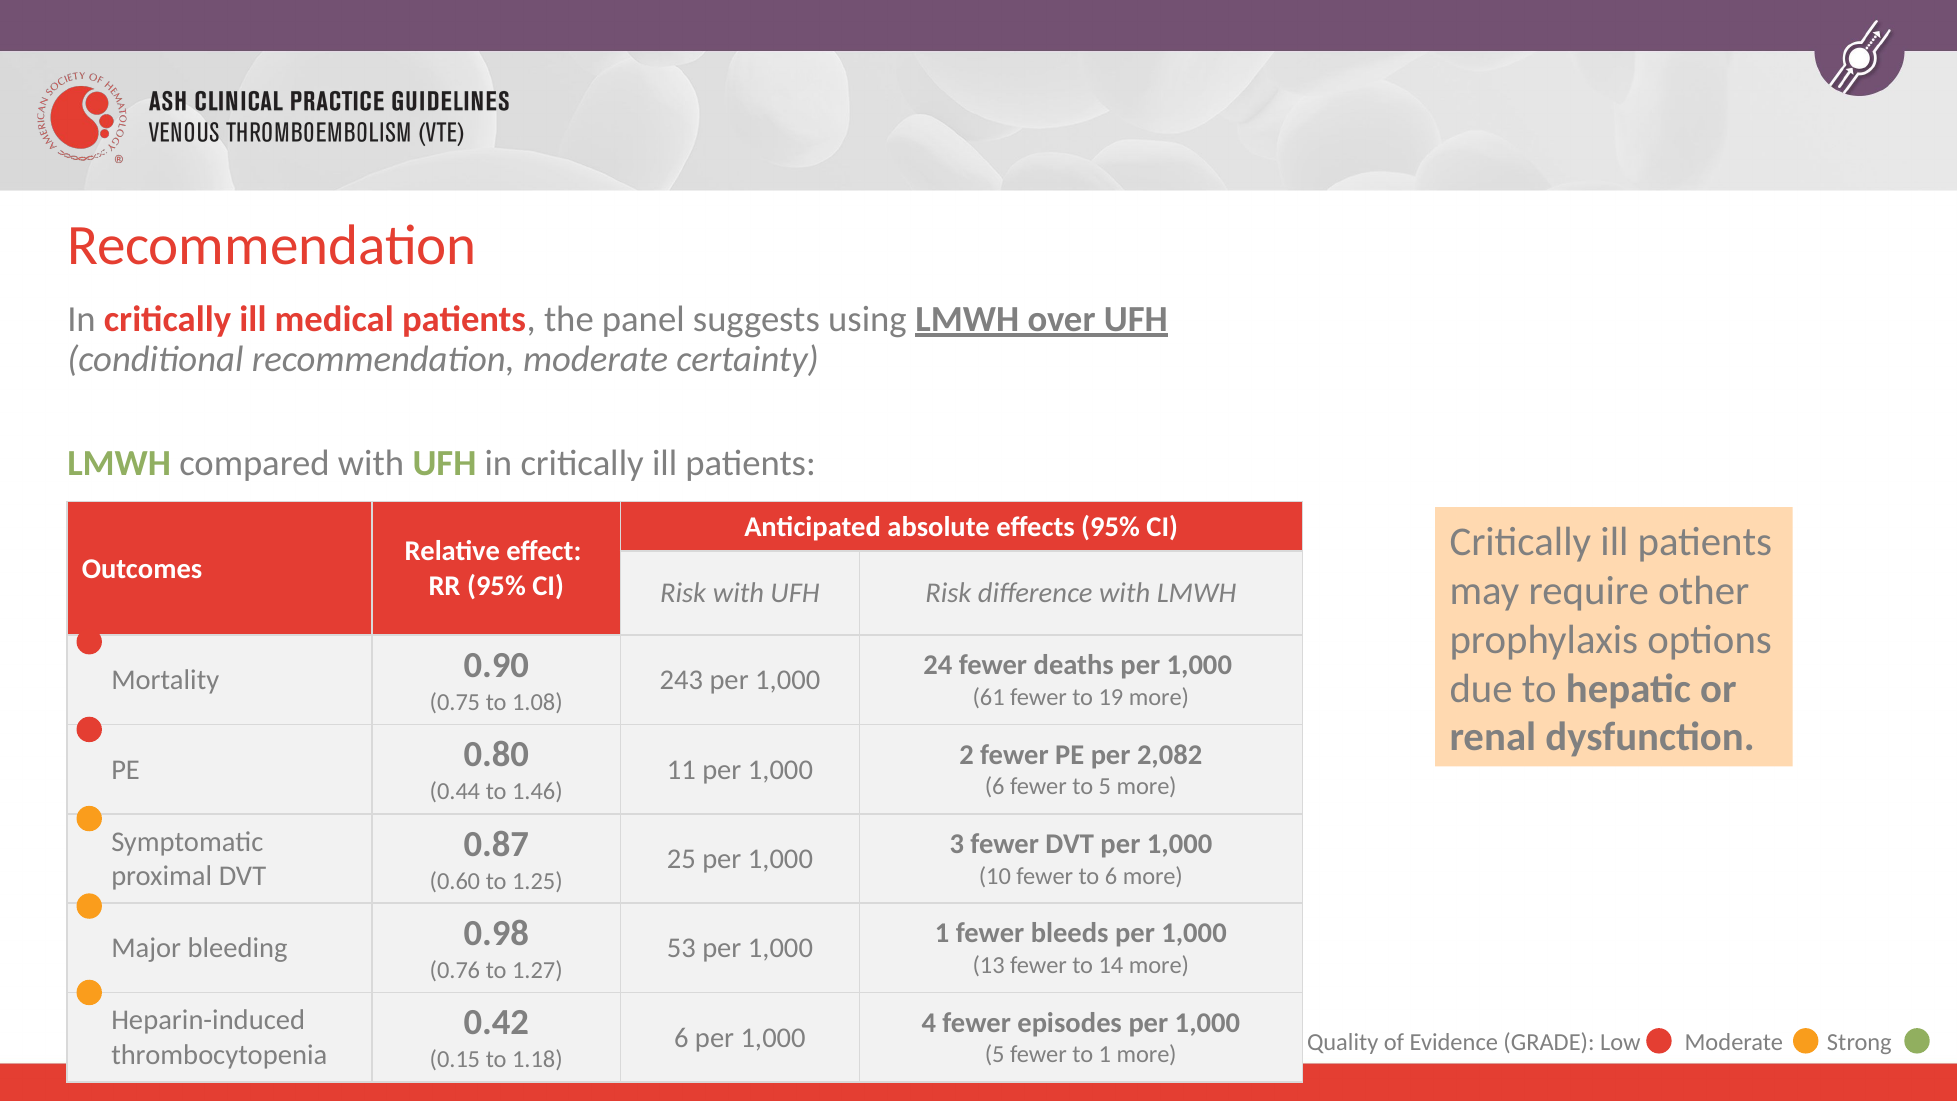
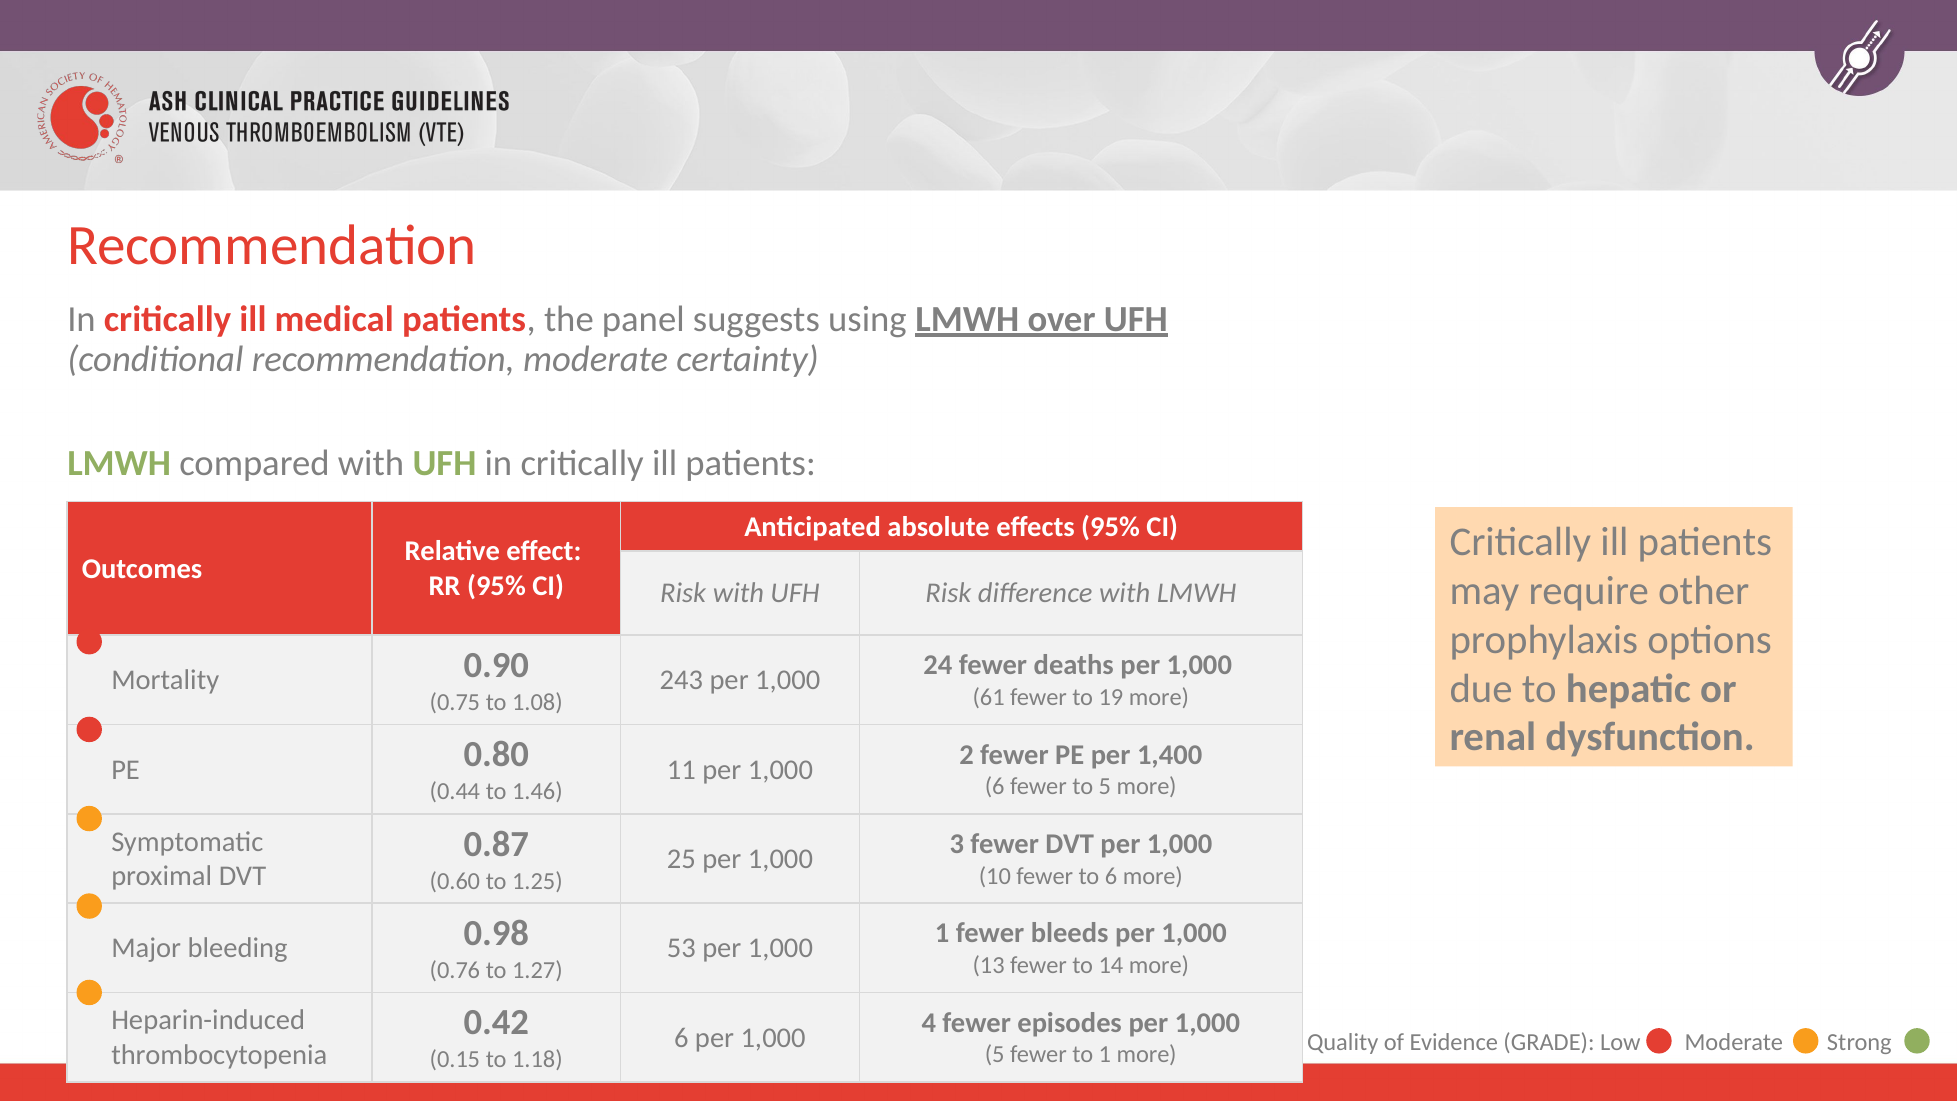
2,082: 2,082 -> 1,400 (1170, 755)
